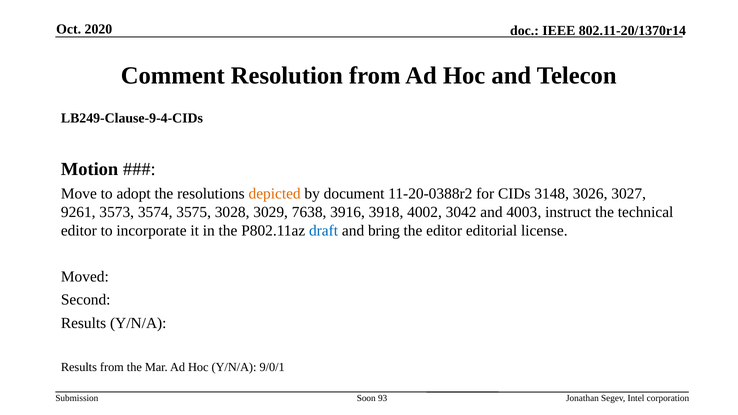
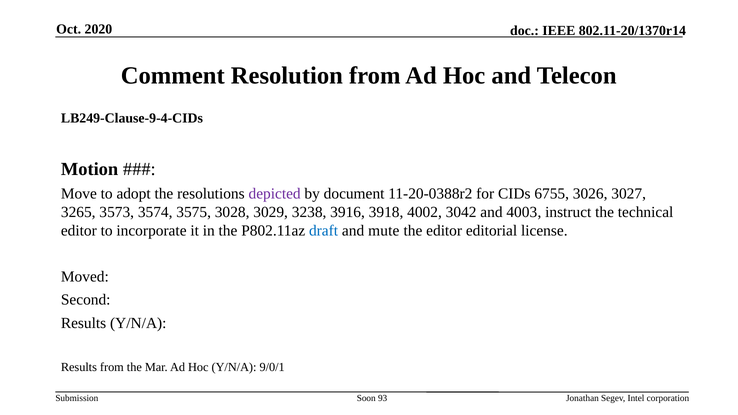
depicted colour: orange -> purple (275, 194)
3148: 3148 -> 6755 (552, 194)
9261: 9261 -> 3265 (78, 212)
7638: 7638 -> 3238 (309, 212)
bring: bring -> mute (384, 231)
